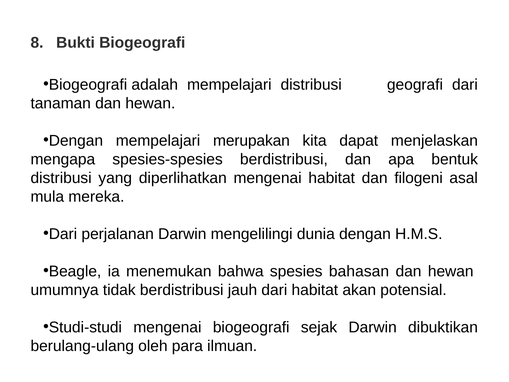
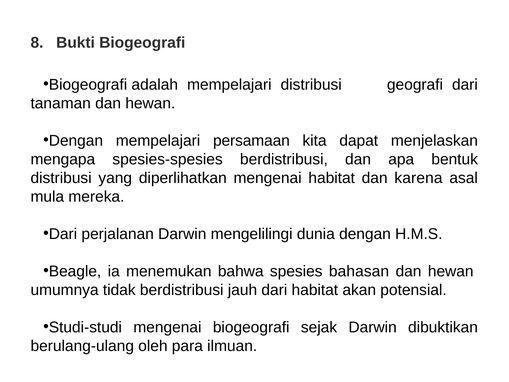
merupakan: merupakan -> persamaan (251, 140)
filogeni: filogeni -> karena (418, 178)
